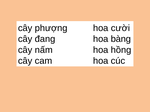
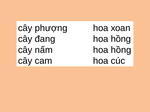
cười: cười -> xoan (121, 28)
bàng: bàng -> hồng (121, 39)
